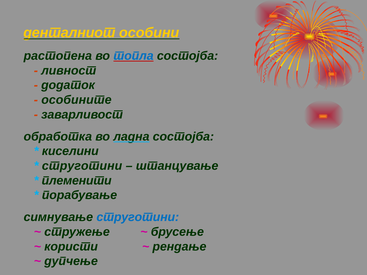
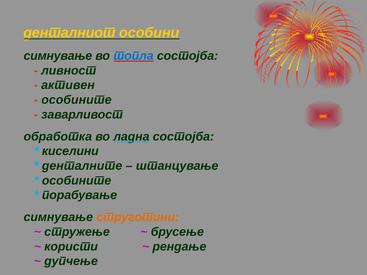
растопена: растопена -> симнување (58, 56)
додаток: додаток -> активен (68, 85)
струготини: струготини -> денталните (82, 166)
племенити: племенити -> особините (77, 181)
струготини colour: blue -> orange (138, 217)
